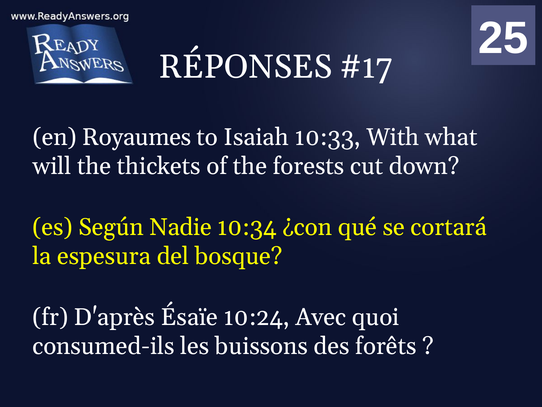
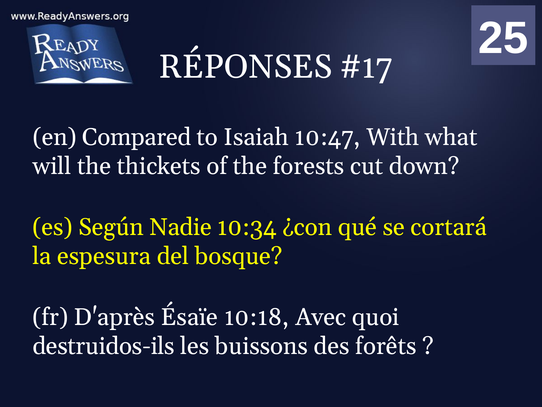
Royaumes: Royaumes -> Compared (137, 137)
10:33: 10:33 -> 10:47 (328, 137)
10:24: 10:24 -> 10:18 (257, 317)
consumed-ils: consumed-ils -> destruidos-ils (104, 346)
